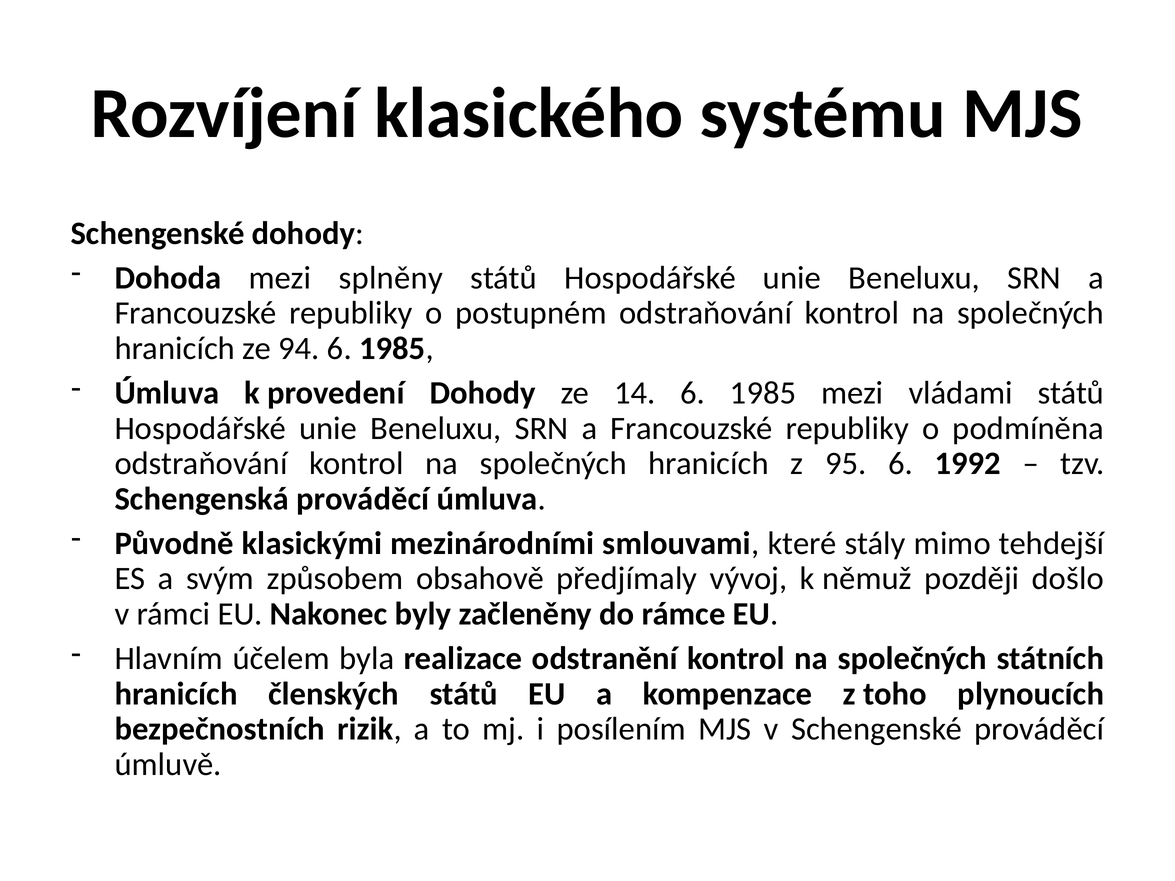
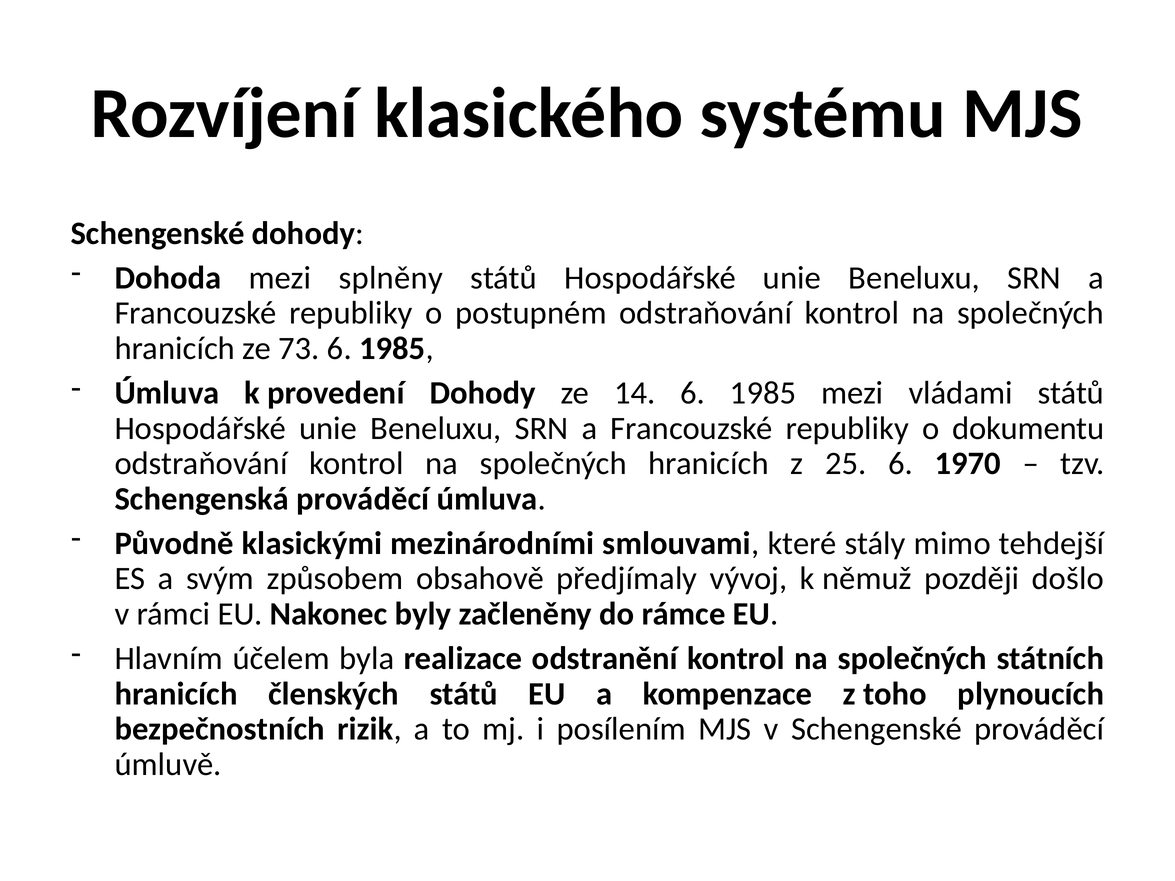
94: 94 -> 73 (299, 349)
podmíněna: podmíněna -> dokumentu (1028, 428)
95: 95 -> 25 (846, 464)
1992: 1992 -> 1970 (968, 464)
